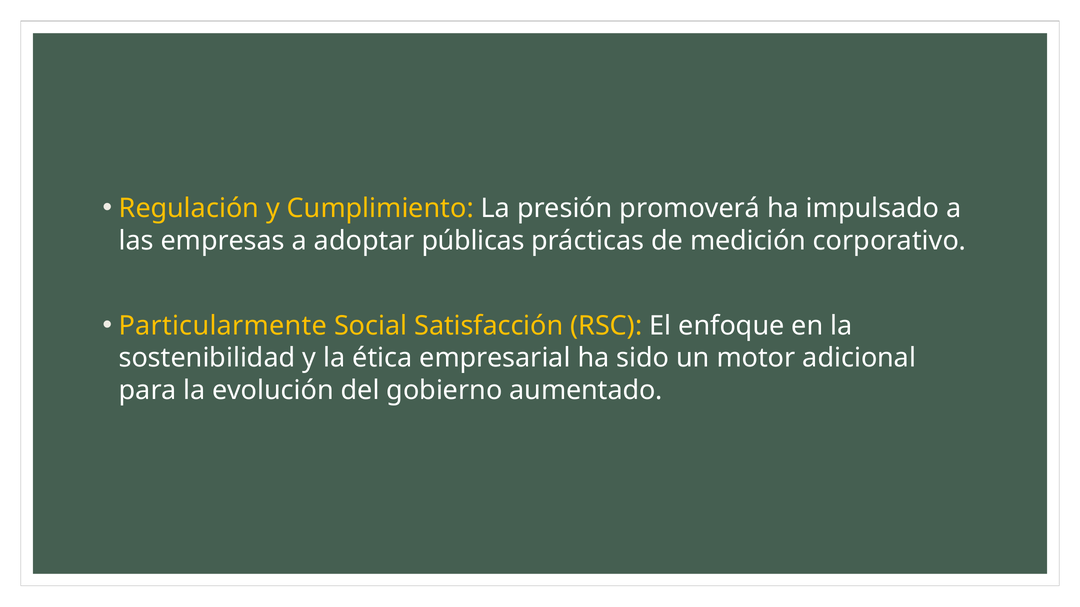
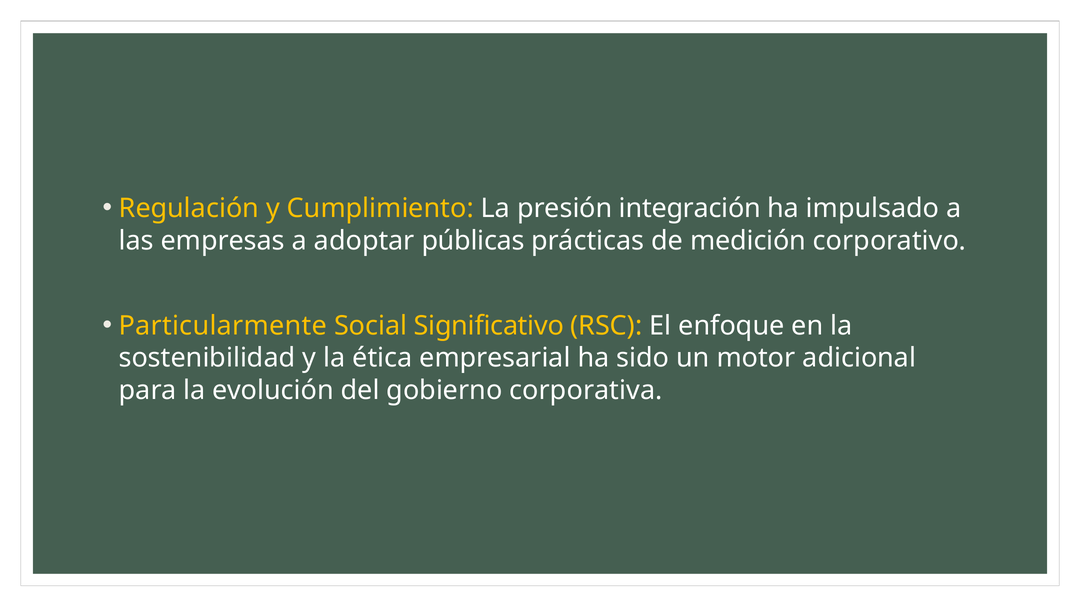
promoverá: promoverá -> integración (690, 208)
Satisfacción: Satisfacción -> Significativo (489, 326)
aumentado: aumentado -> corporativa (586, 391)
